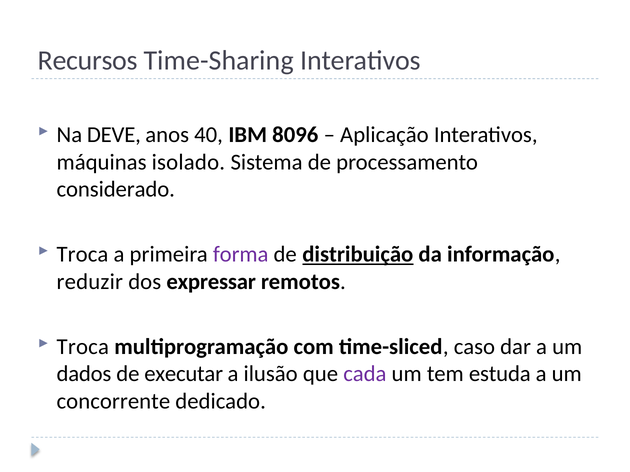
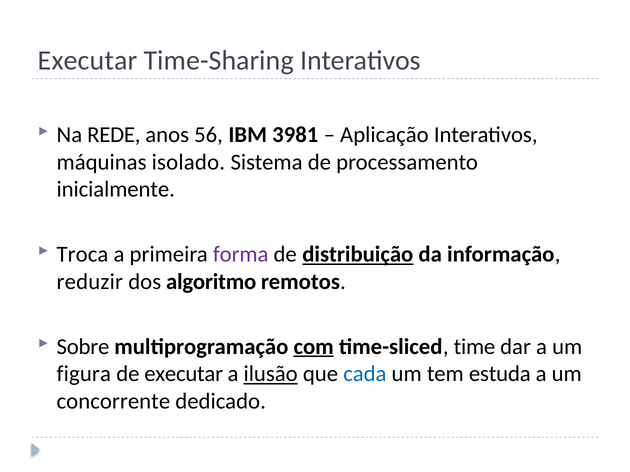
Recursos: Recursos -> Executar (88, 61)
DEVE: DEVE -> REDE (114, 135)
40: 40 -> 56 (209, 135)
8096: 8096 -> 3981 (295, 135)
considerado: considerado -> inicialmente (116, 190)
expressar: expressar -> algoritmo (211, 282)
Troca: Troca -> Sobre (83, 347)
com underline: none -> present (314, 347)
caso: caso -> time (474, 347)
dados: dados -> figura (84, 374)
ilusão underline: none -> present (271, 374)
cada colour: purple -> blue (365, 374)
